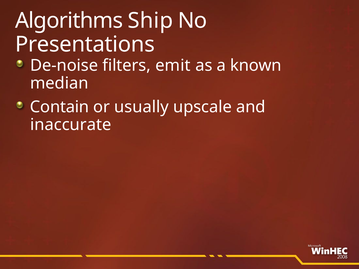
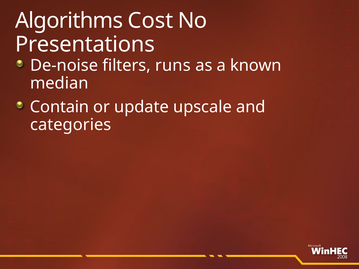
Ship: Ship -> Cost (150, 21)
emit: emit -> runs (173, 66)
usually: usually -> update (141, 107)
inaccurate: inaccurate -> categories (71, 125)
